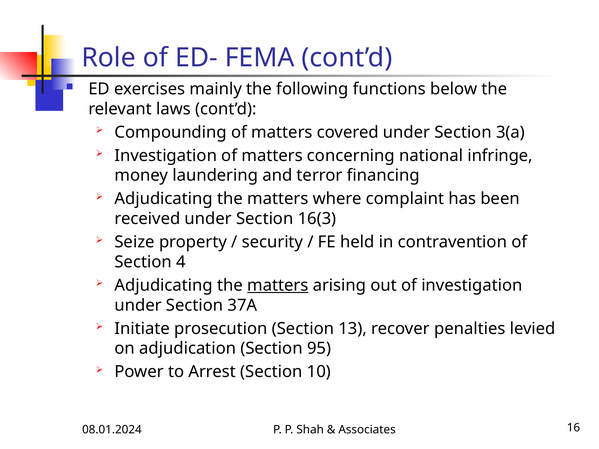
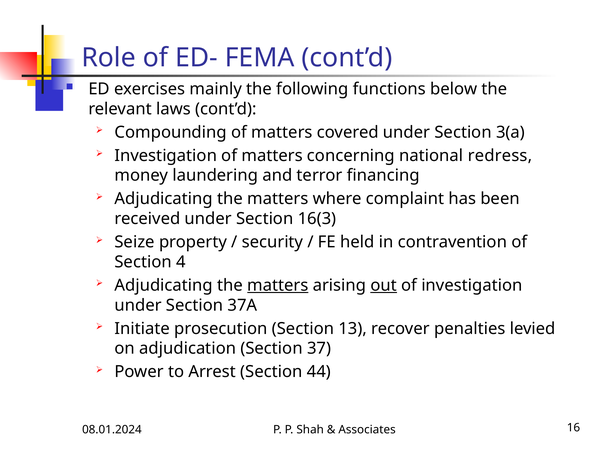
infringe: infringe -> redress (500, 156)
out underline: none -> present (384, 285)
95: 95 -> 37 (319, 349)
10: 10 -> 44 (319, 372)
